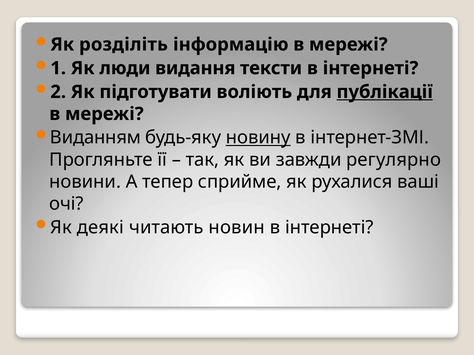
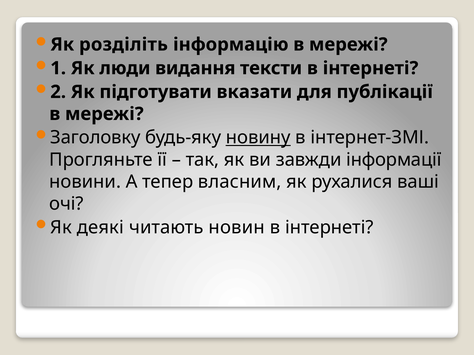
воліють: воліють -> вказати (254, 92)
публікації underline: present -> none (385, 92)
Виданням: Виданням -> Заголовку (95, 138)
регулярно: регулярно -> інформації (394, 160)
сприйме: сприйме -> власним (240, 182)
